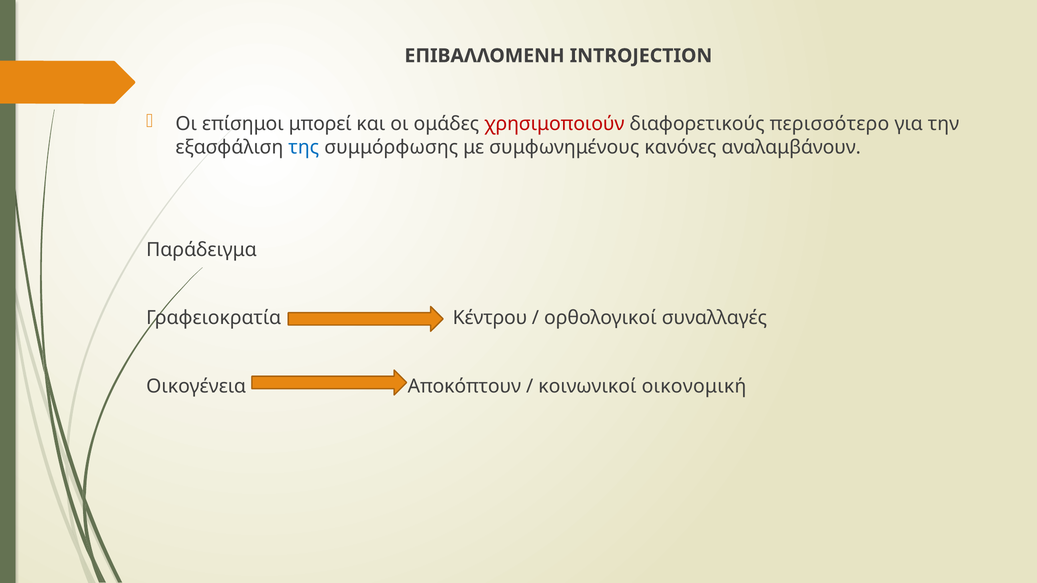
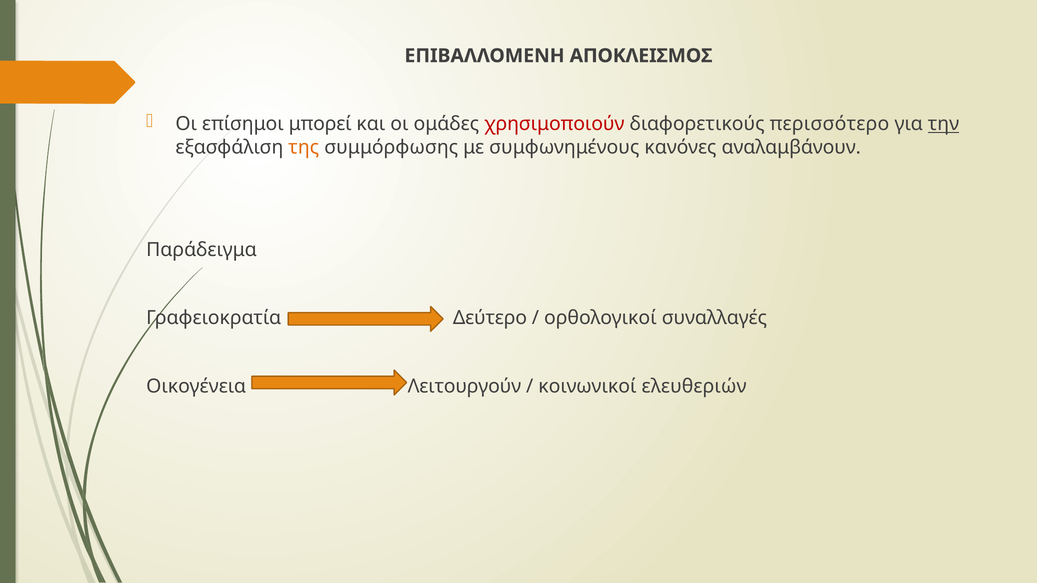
INTROJECTION: INTROJECTION -> ΑΠΟΚΛΕΙΣΜΟΣ (641, 56)
την underline: none -> present (944, 124)
της colour: blue -> orange (304, 147)
Κέντρου: Κέντρου -> Δεύτερο (490, 318)
Αποκόπτουν: Αποκόπτουν -> Λειτουργούν (464, 386)
οικονομική: οικονομική -> ελευθεριών (694, 386)
